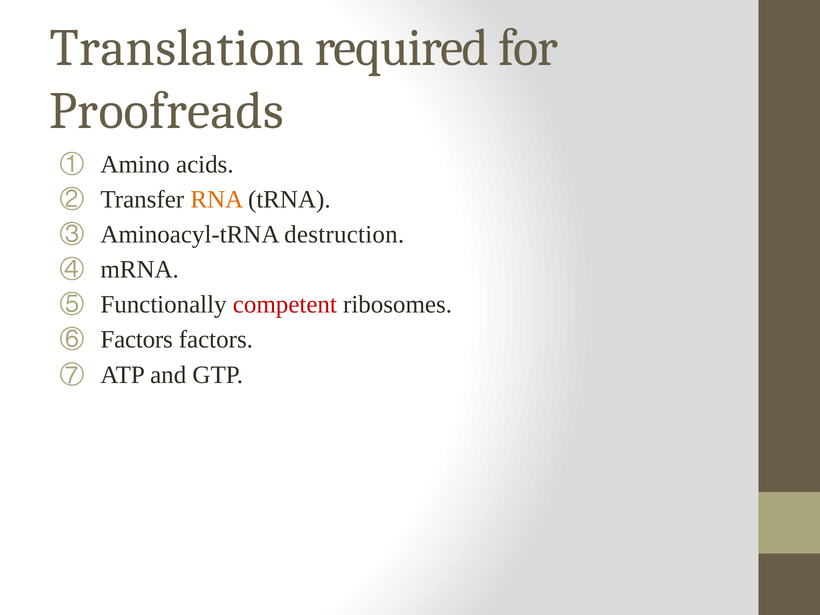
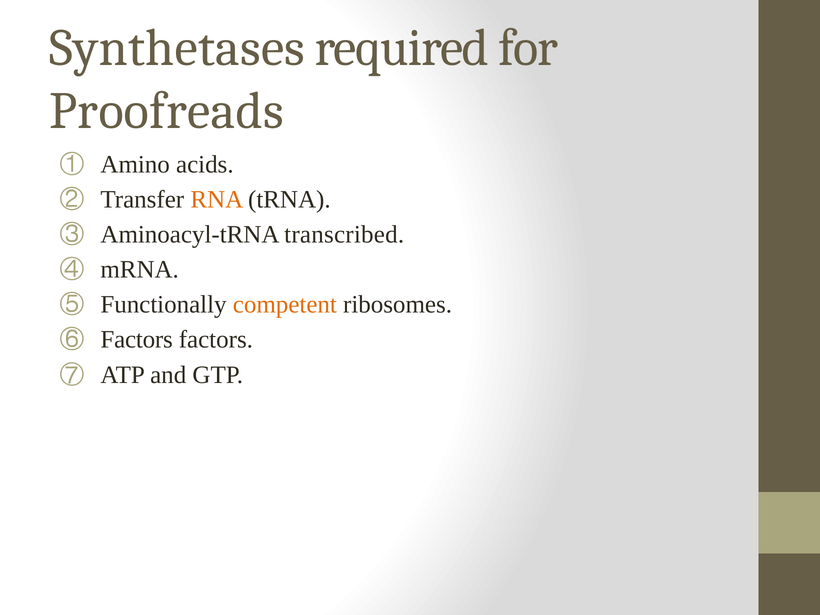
Translation: Translation -> Synthetases (177, 48)
destruction: destruction -> transcribed (344, 235)
competent colour: red -> orange (285, 305)
